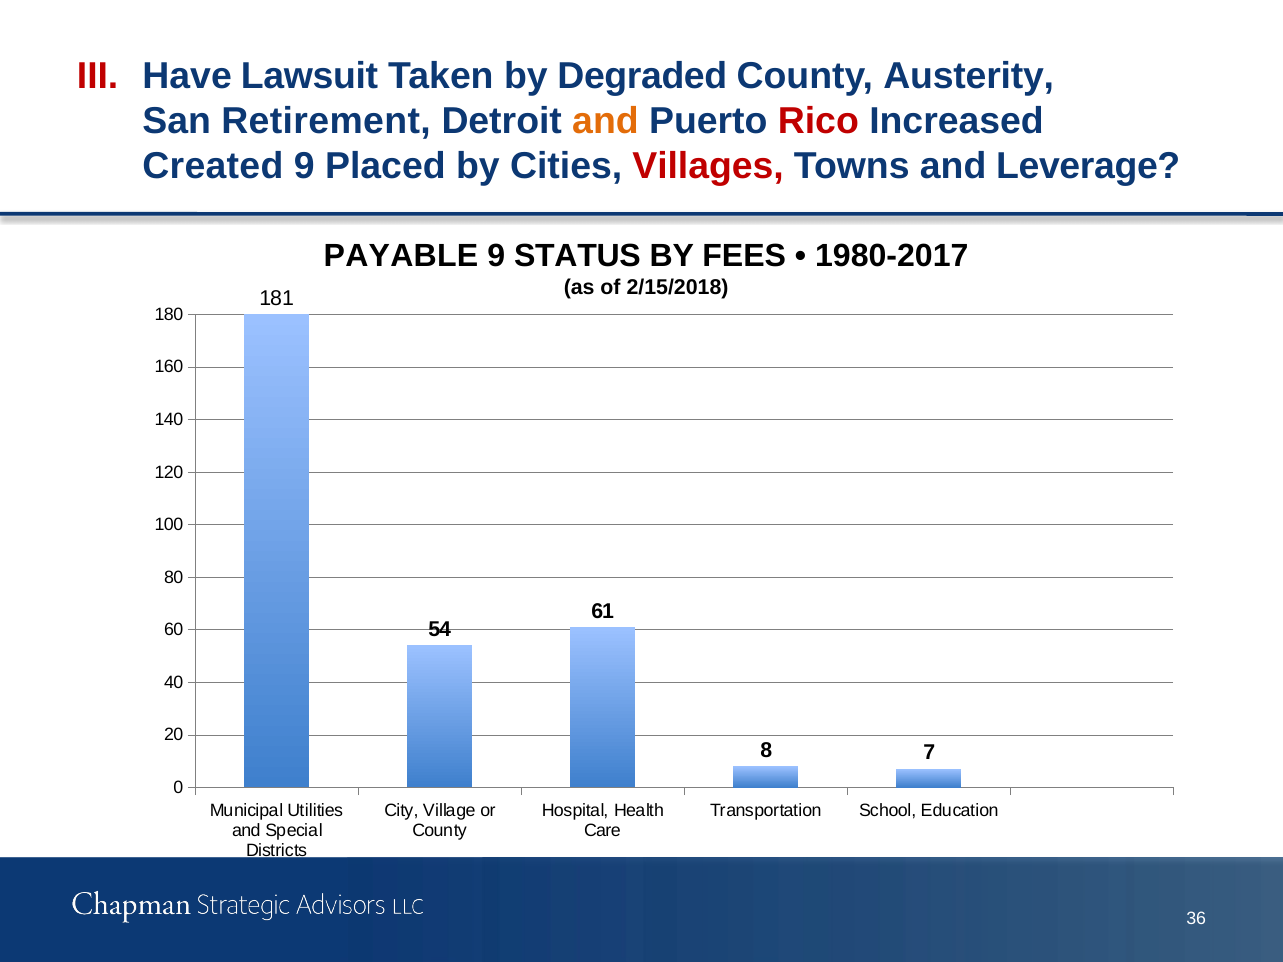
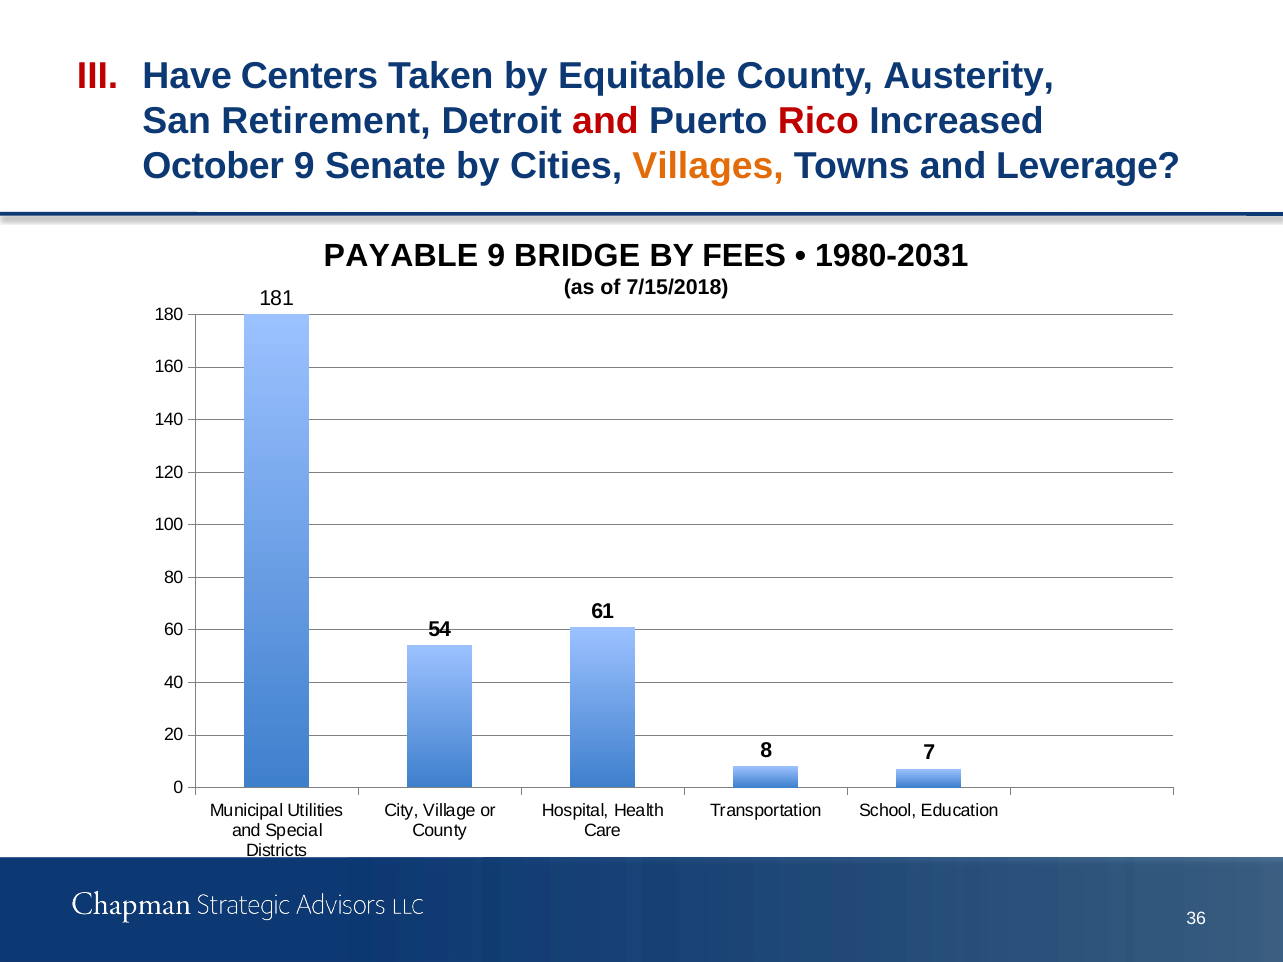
Lawsuit: Lawsuit -> Centers (309, 76)
Degraded: Degraded -> Equitable (642, 76)
and colour: orange -> red (605, 121)
Created: Created -> October (213, 166)
Placed: Placed -> Senate (386, 166)
Villages colour: red -> orange (708, 166)
STATUS: STATUS -> BRIDGE (577, 256)
1980-2017: 1980-2017 -> 1980-2031 (892, 256)
2/15/2018: 2/15/2018 -> 7/15/2018 (678, 287)
